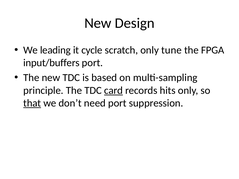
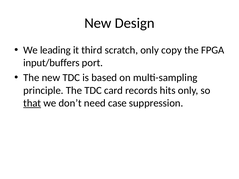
cycle: cycle -> third (92, 50)
tune: tune -> copy (172, 50)
card underline: present -> none (113, 91)
need port: port -> case (117, 103)
